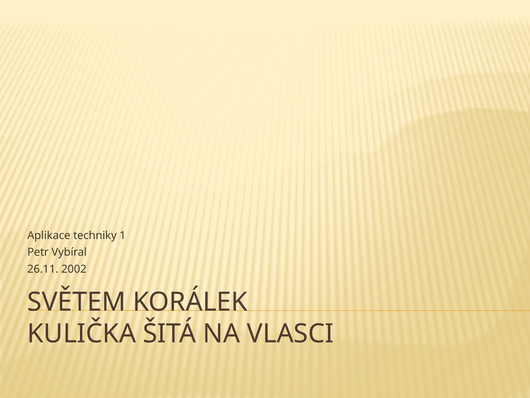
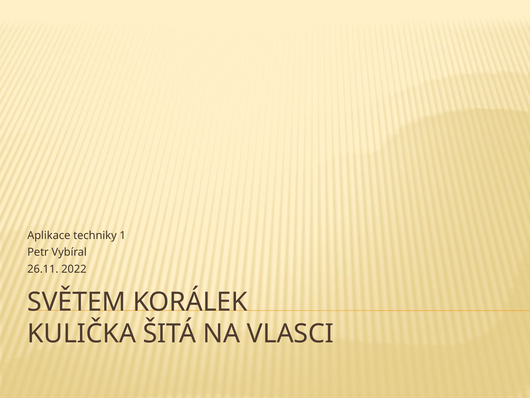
2002: 2002 -> 2022 (74, 269)
